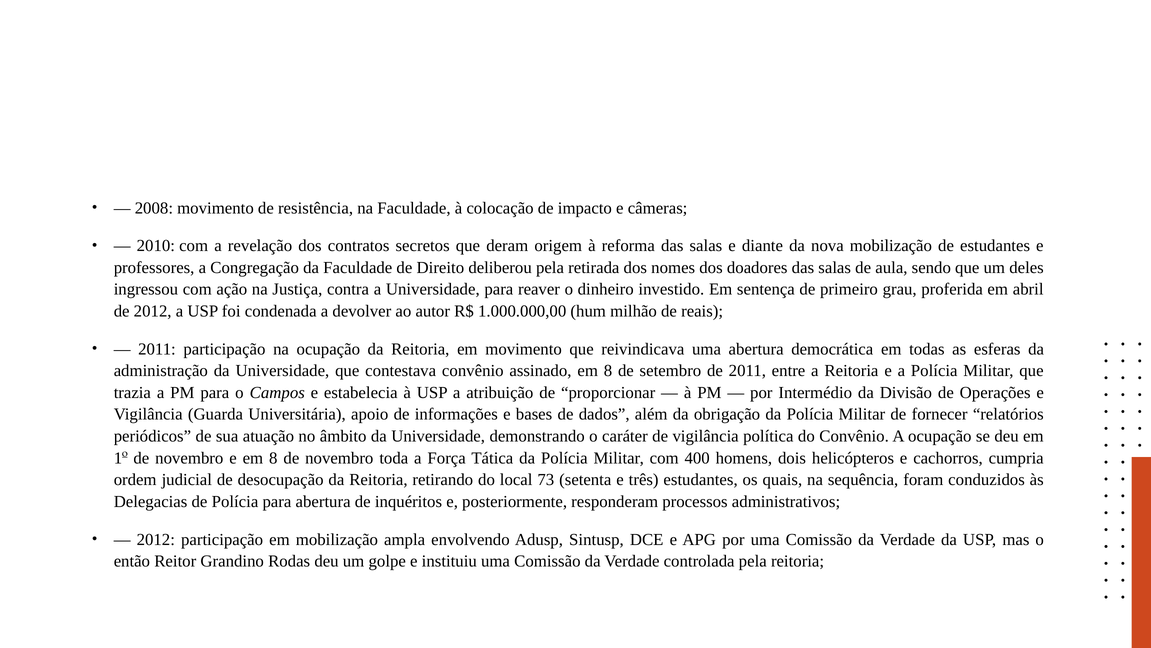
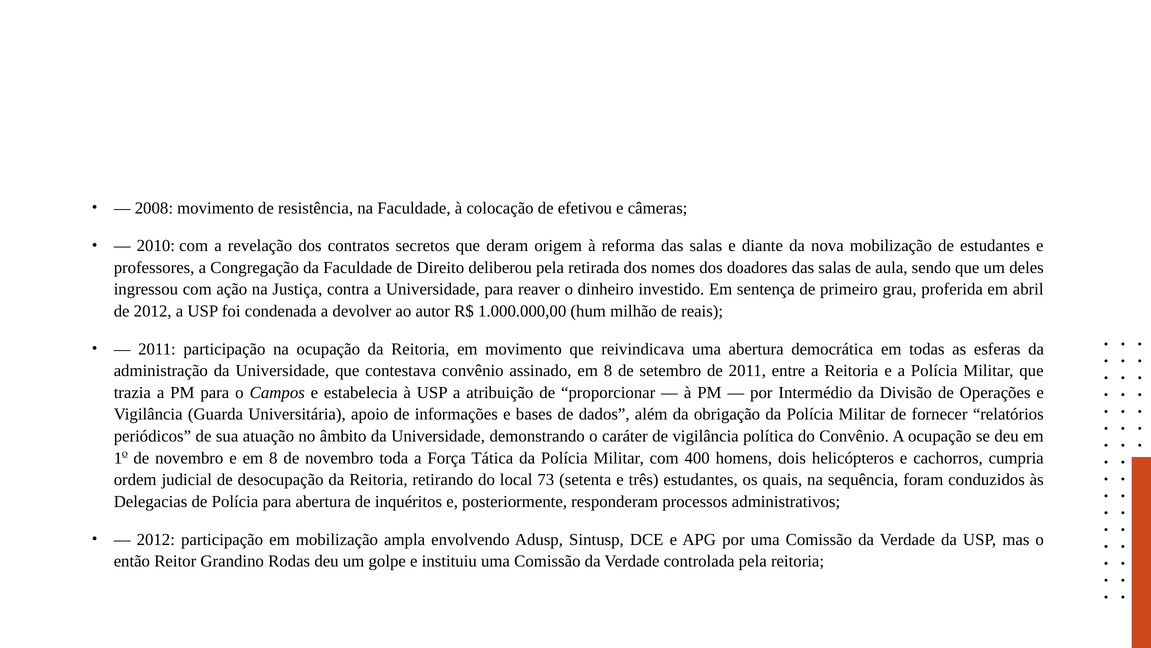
impacto: impacto -> efetivou (585, 208)
